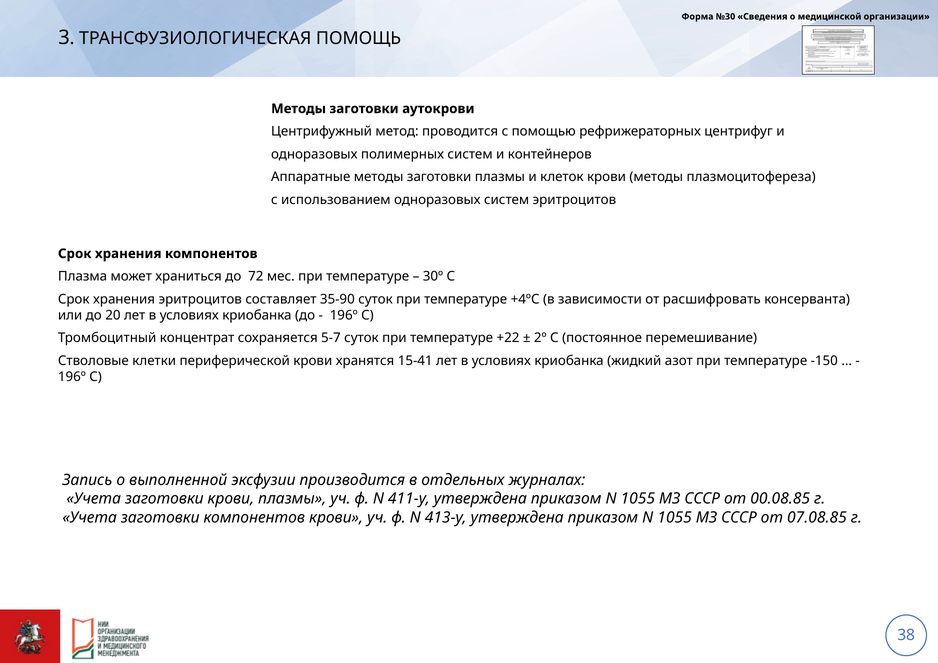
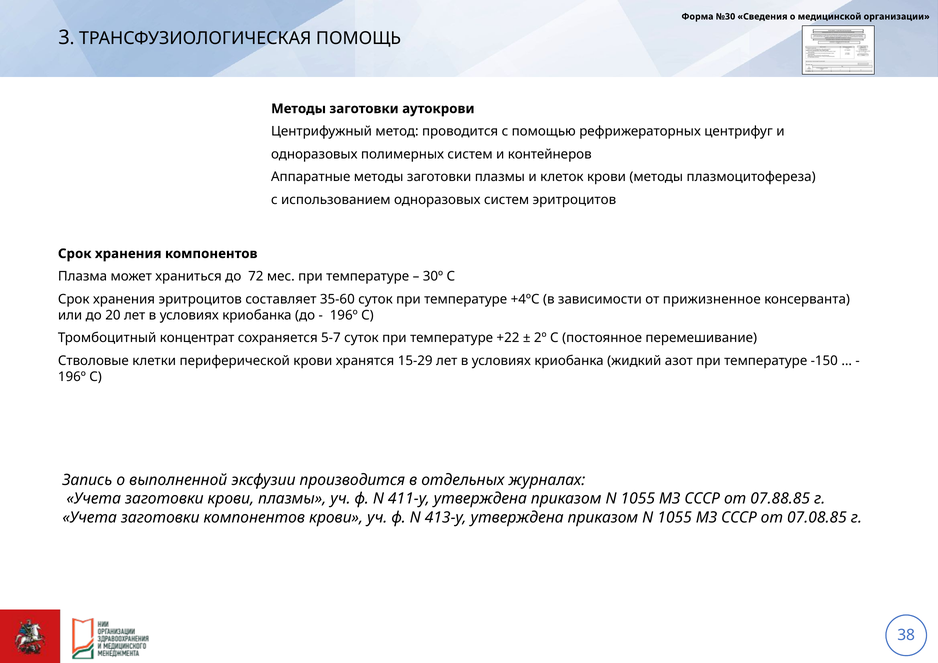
35-90: 35-90 -> 35-60 (337, 299)
расшифровать: расшифровать -> прижизненное (712, 299)
15-41: 15-41 -> 15-29 (415, 361)
00.08.85: 00.08.85 -> 07.88.85 (780, 499)
